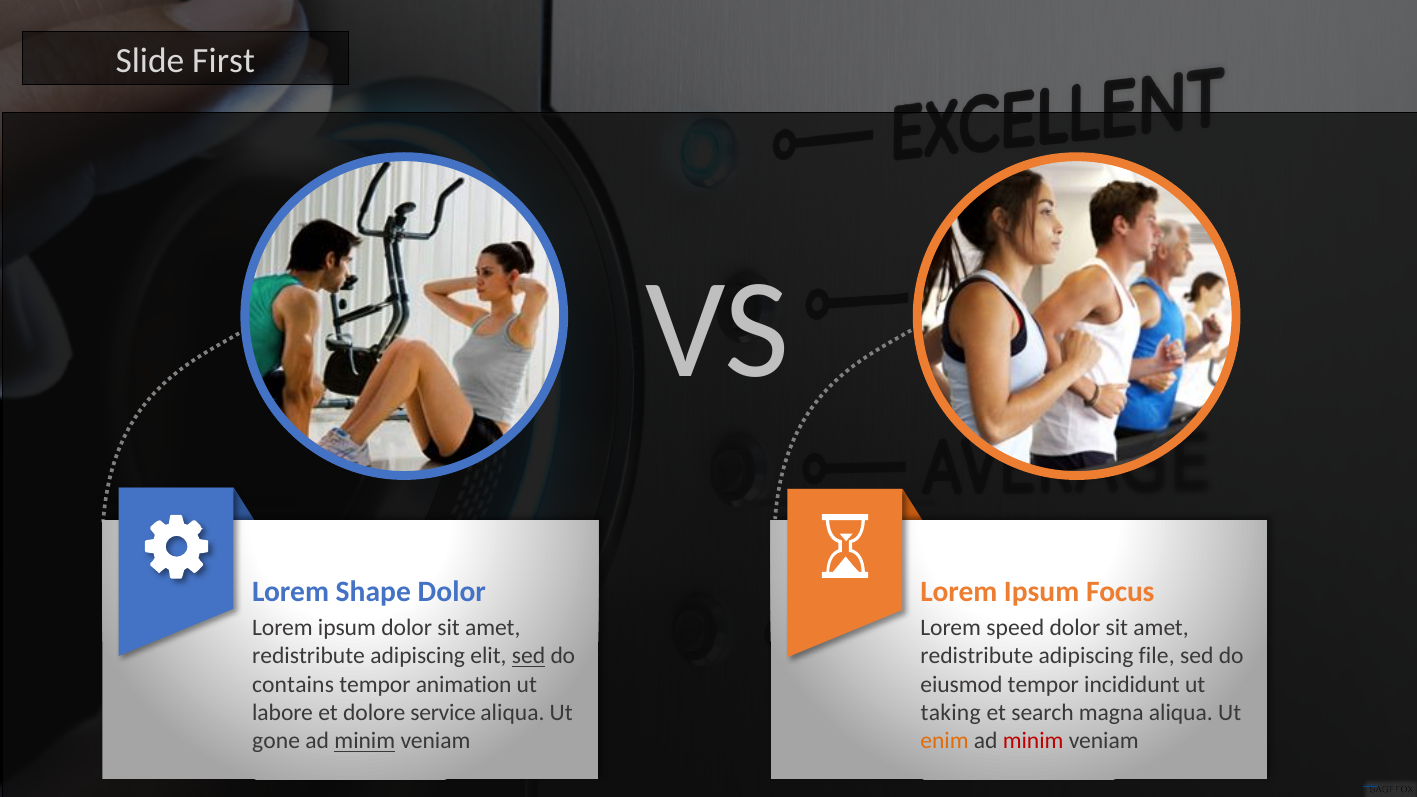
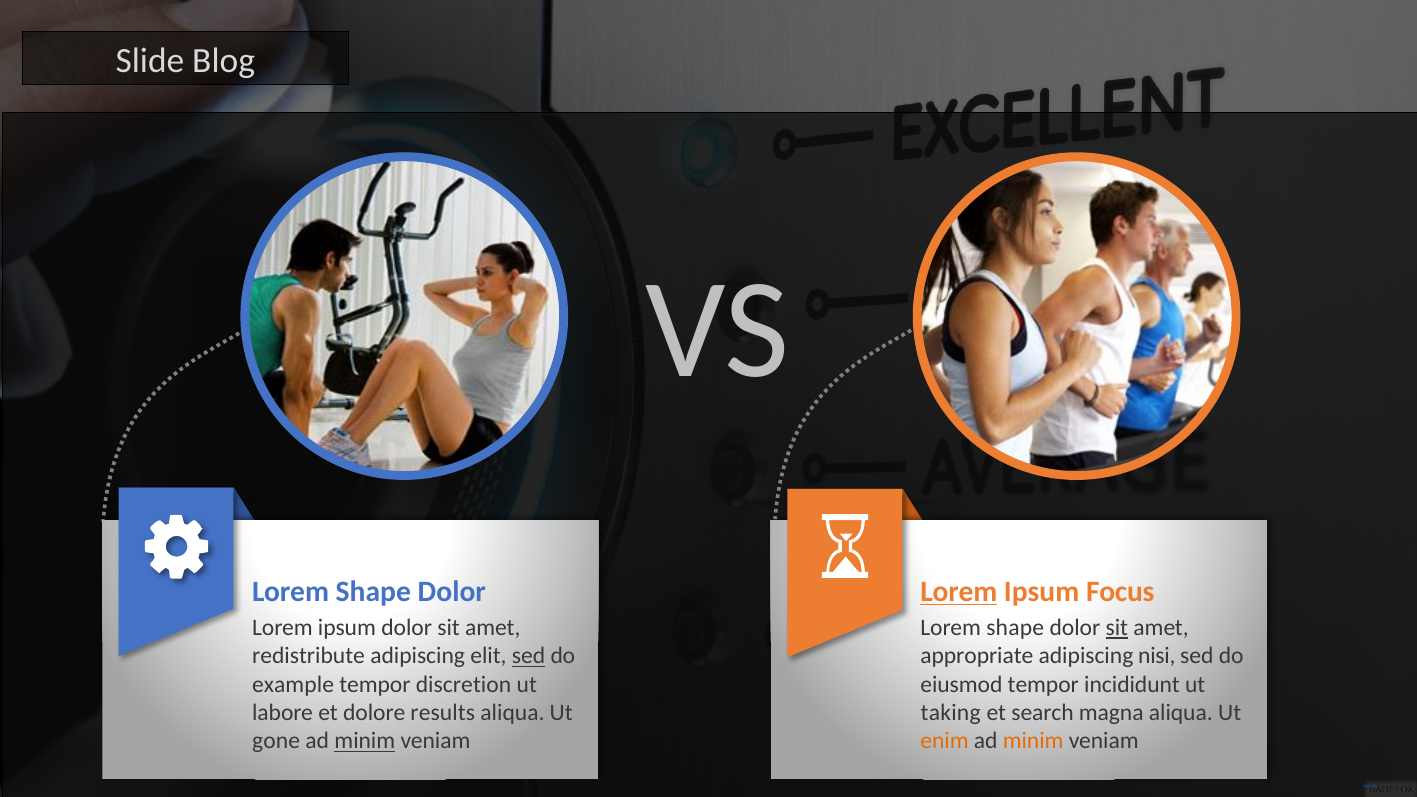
First: First -> Blog (224, 60)
Lorem underline: none -> present (959, 592)
speed: speed -> shape (1015, 628)
sit underline: none -> present (1117, 628)
redistribute: redistribute -> appropriate (977, 656)
file: file -> nisi (1157, 656)
contains: contains -> example (293, 685)
animation: animation -> discretion (464, 685)
service: service -> results (443, 713)
minim colour: red -> orange (1033, 741)
